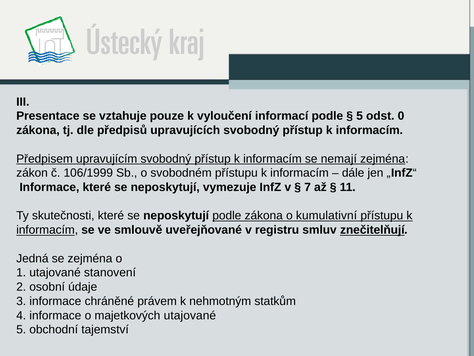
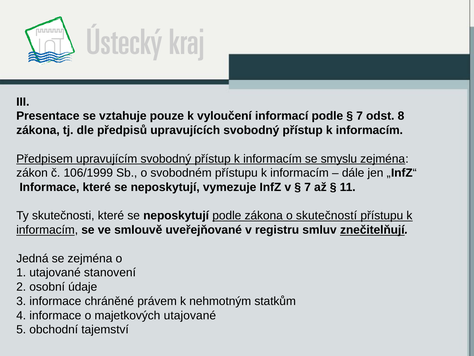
5: 5 -> 7 (360, 116)
0: 0 -> 8 (401, 116)
nemají: nemají -> smyslu (339, 159)
kumulativní: kumulativní -> skutečností (326, 215)
